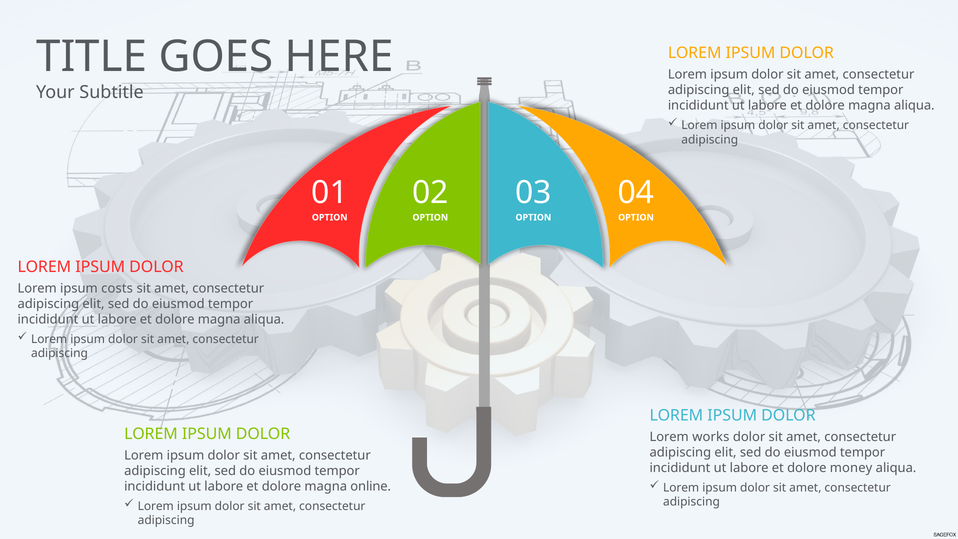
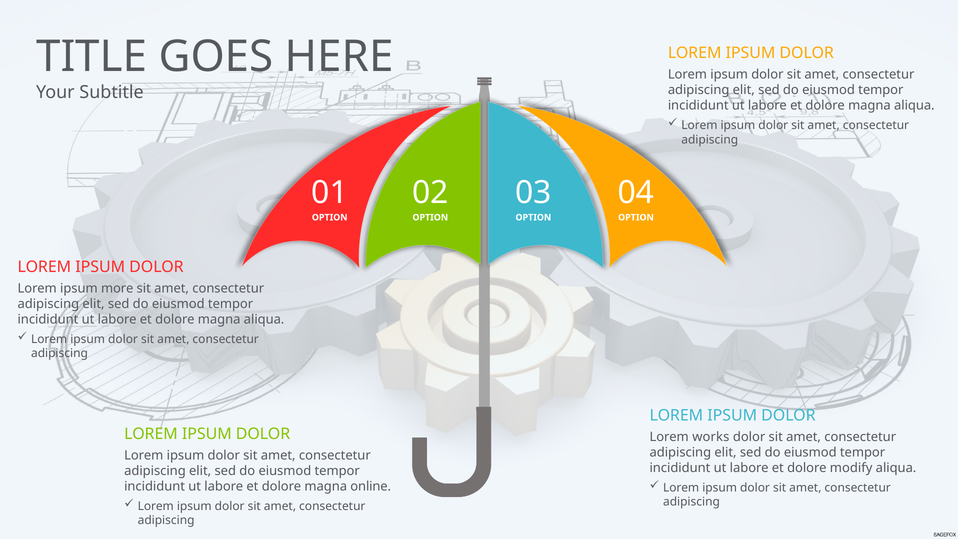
costs: costs -> more (117, 288)
money: money -> modify (851, 468)
